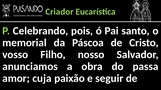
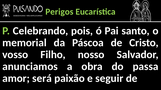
Criador: Criador -> Perigos (59, 12)
cuja: cuja -> será (42, 79)
